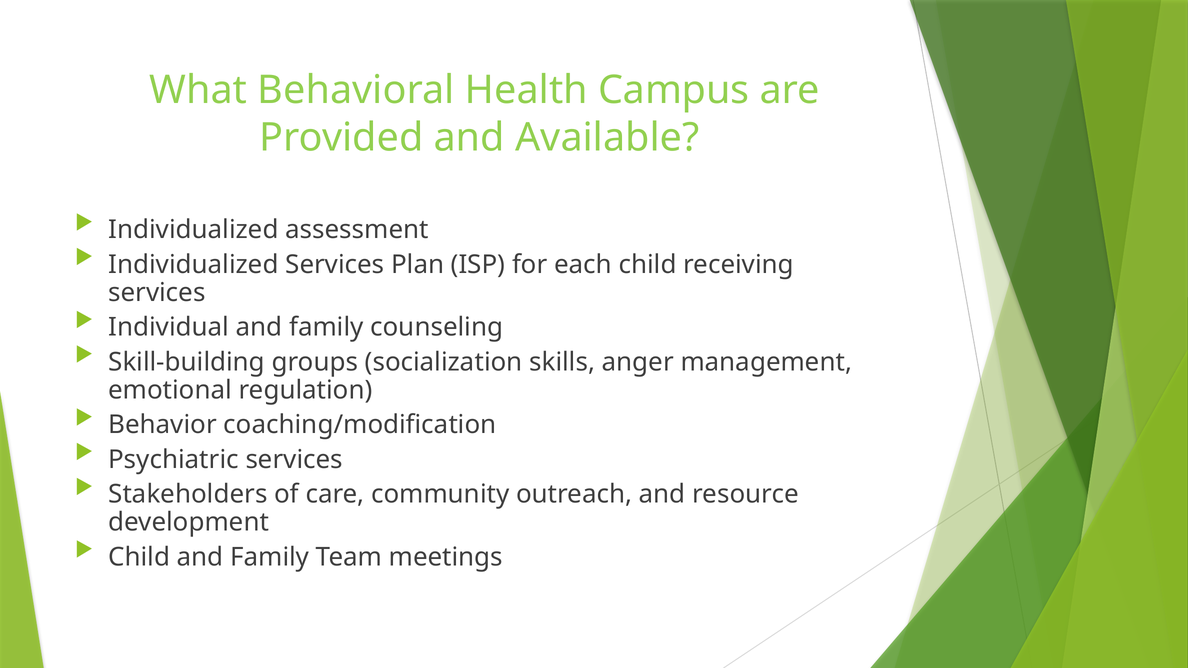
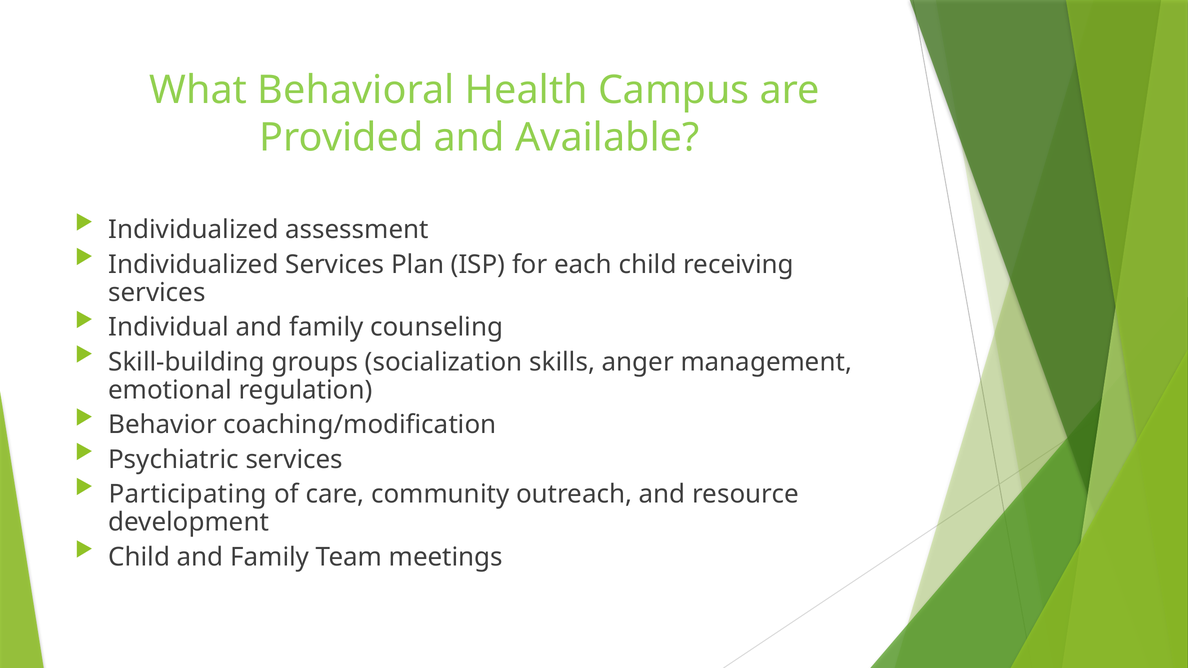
Stakeholders: Stakeholders -> Participating (188, 494)
